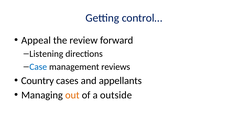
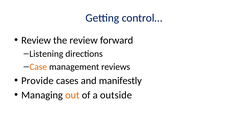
Appeal: Appeal -> Review (36, 40)
Case colour: blue -> orange (38, 67)
Country: Country -> Provide (37, 81)
appellants: appellants -> manifestly (120, 81)
